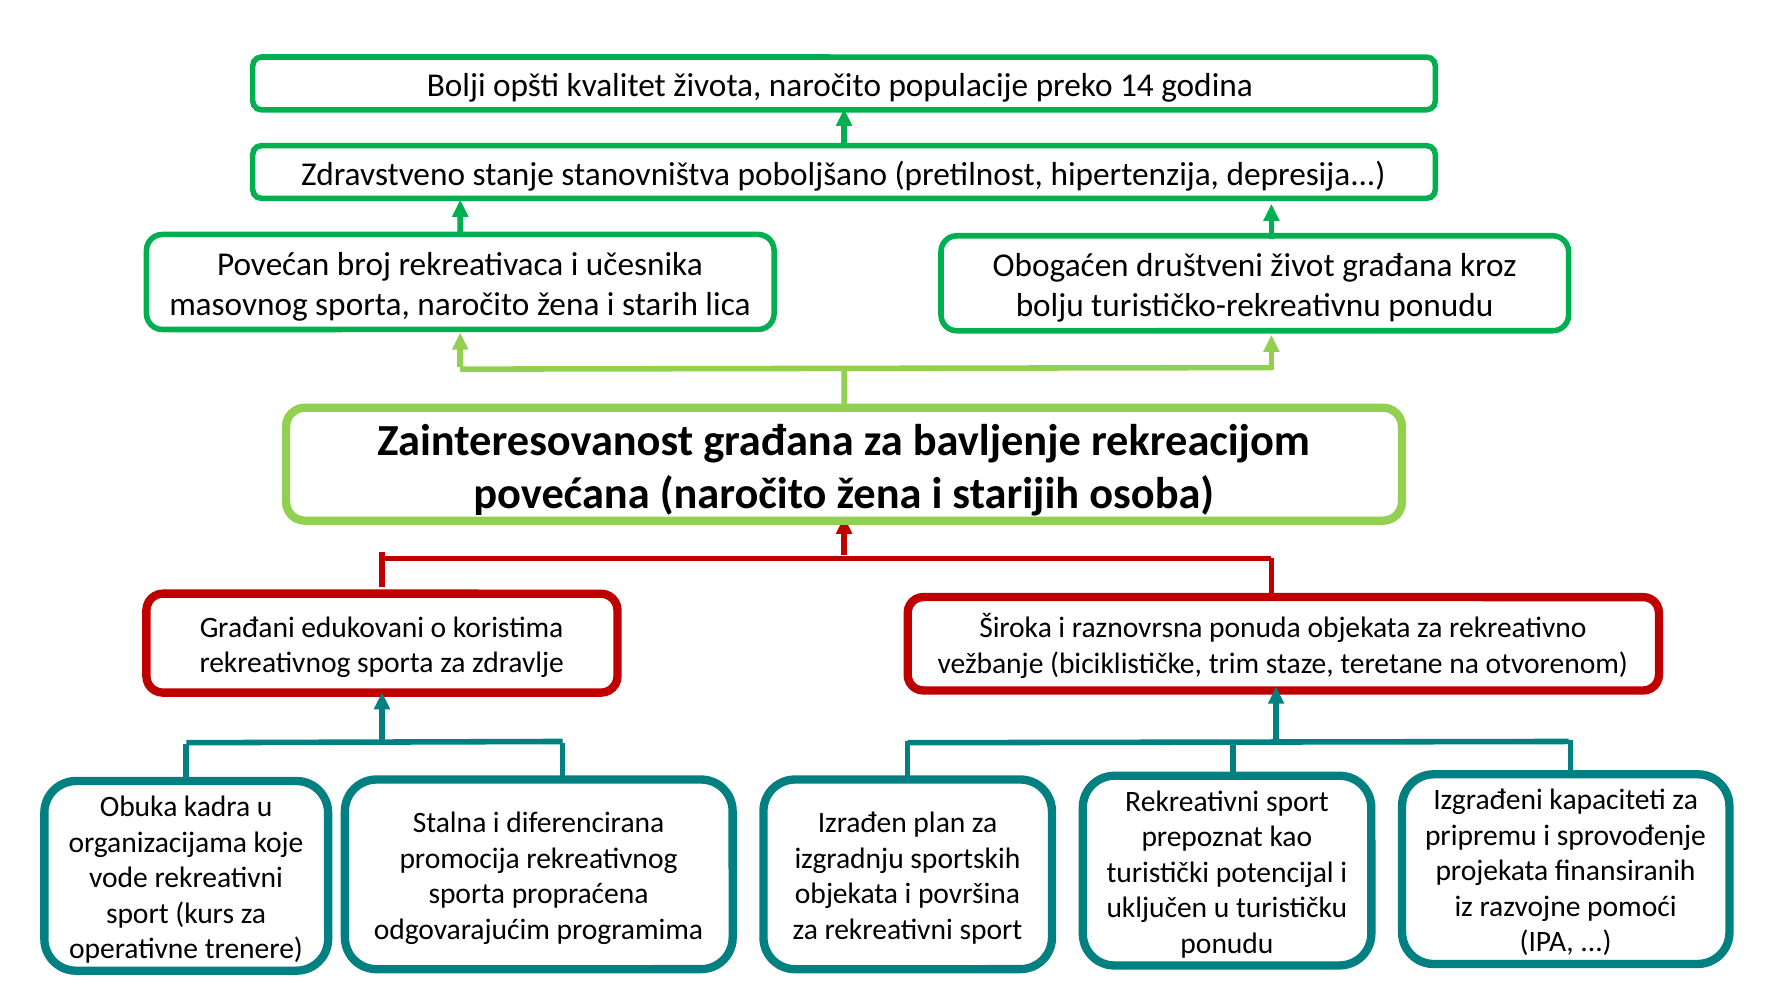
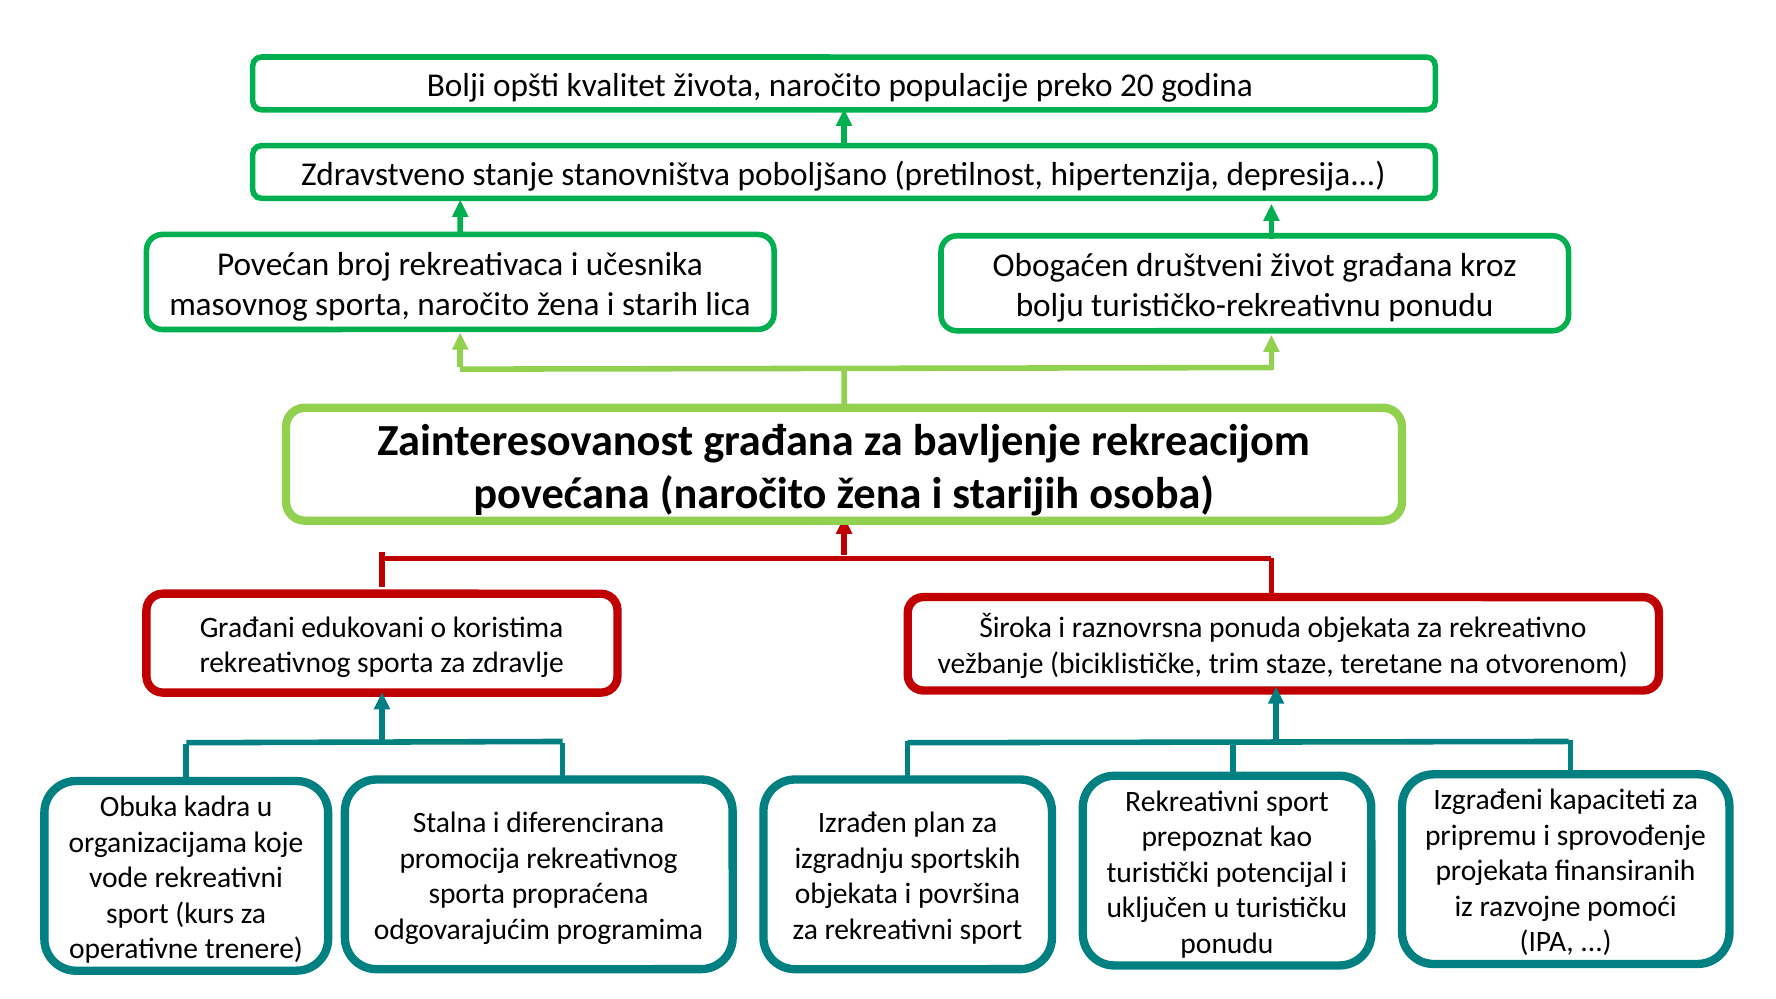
14: 14 -> 20 (1137, 86)
